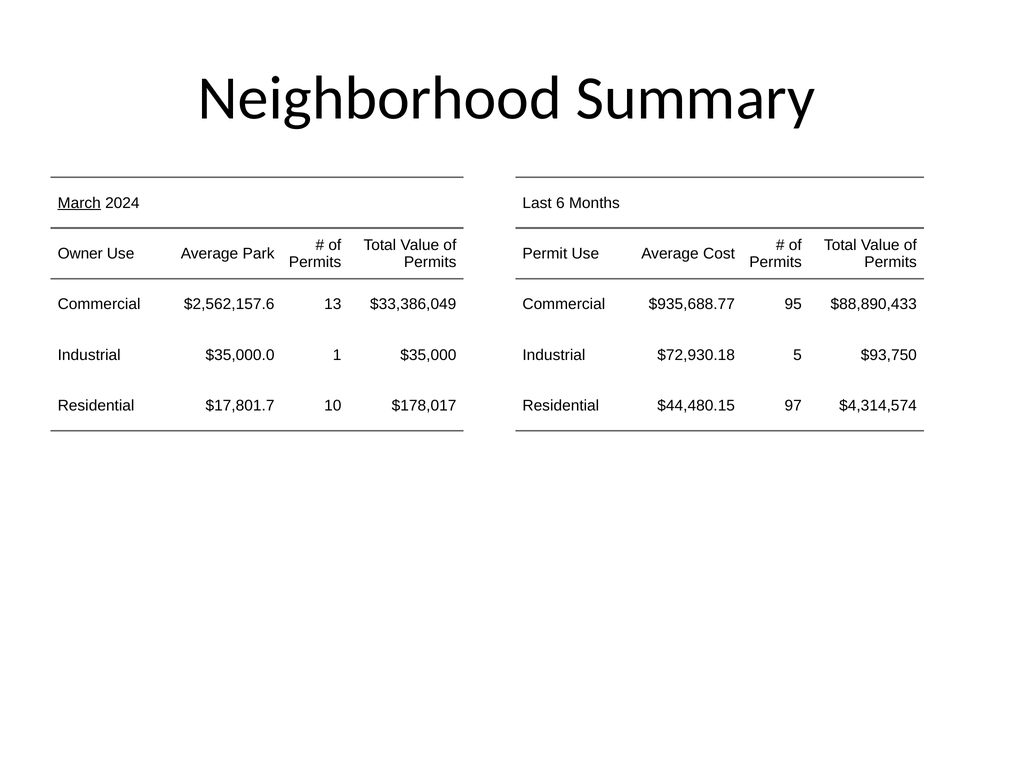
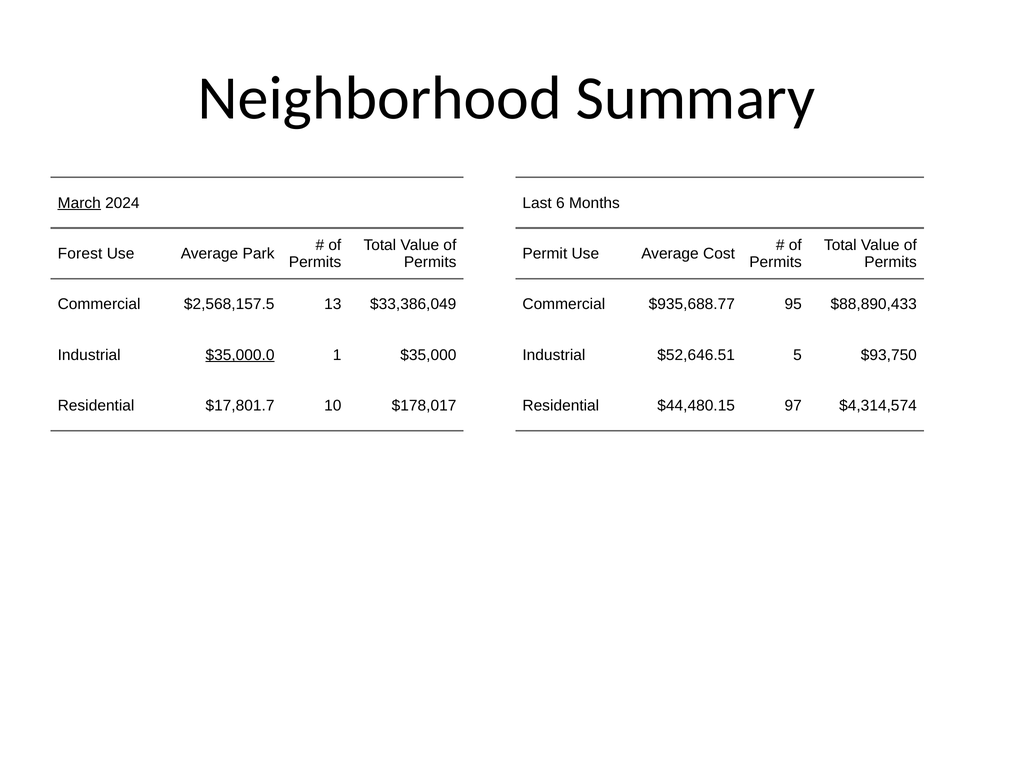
Owner: Owner -> Forest (80, 254)
$2,562,157.6: $2,562,157.6 -> $2,568,157.5 (229, 304)
$35,000.0 underline: none -> present (240, 355)
$72,930.18: $72,930.18 -> $52,646.51 (696, 355)
